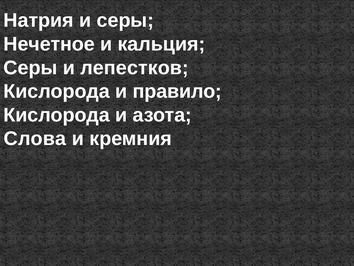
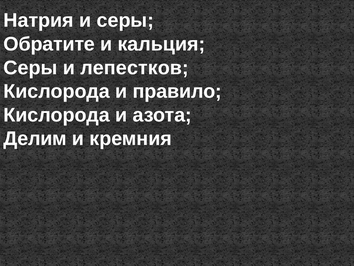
Нечетное: Нечетное -> Обратите (49, 44)
Слова: Слова -> Делим (35, 138)
